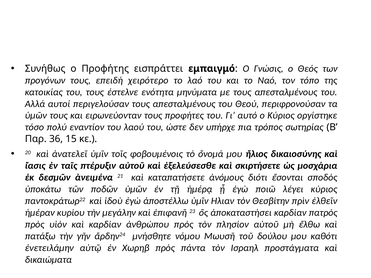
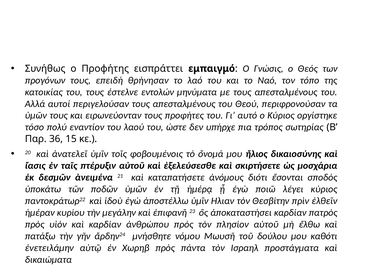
χειρότερο: χειρότερο -> θρήνησαν (148, 80)
ενότητα: ενότητα -> εντολών (158, 92)
